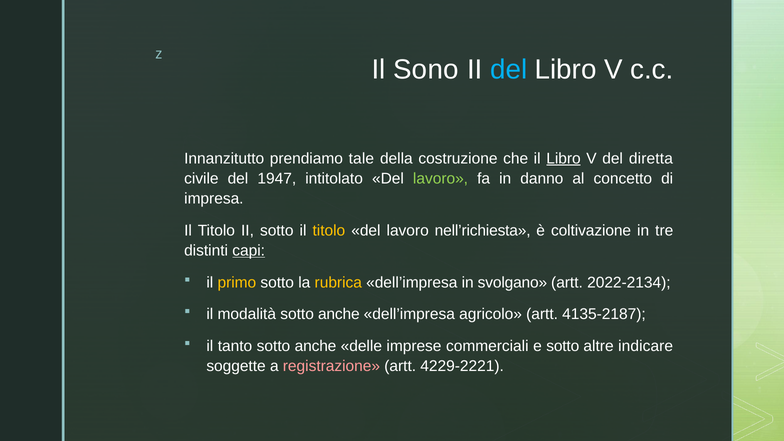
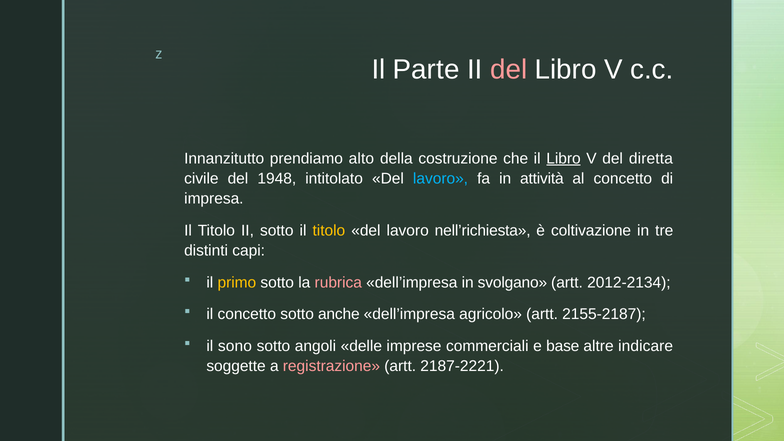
Sono: Sono -> Parte (426, 70)
del colour: light blue -> pink (509, 70)
tale: tale -> alto (361, 158)
1947: 1947 -> 1948 (277, 179)
lavoro colour: light green -> light blue (441, 179)
danno: danno -> attività (542, 179)
capi underline: present -> none (249, 251)
rubrica colour: yellow -> pink (338, 282)
2022-2134: 2022-2134 -> 2012-2134 (629, 282)
il modalità: modalità -> concetto (247, 314)
4135-2187: 4135-2187 -> 2155-2187 (604, 314)
tanto: tanto -> sono (235, 346)
anche: anche -> angoli (315, 346)
e sotto: sotto -> base (563, 346)
4229-2221: 4229-2221 -> 2187-2221 (462, 366)
